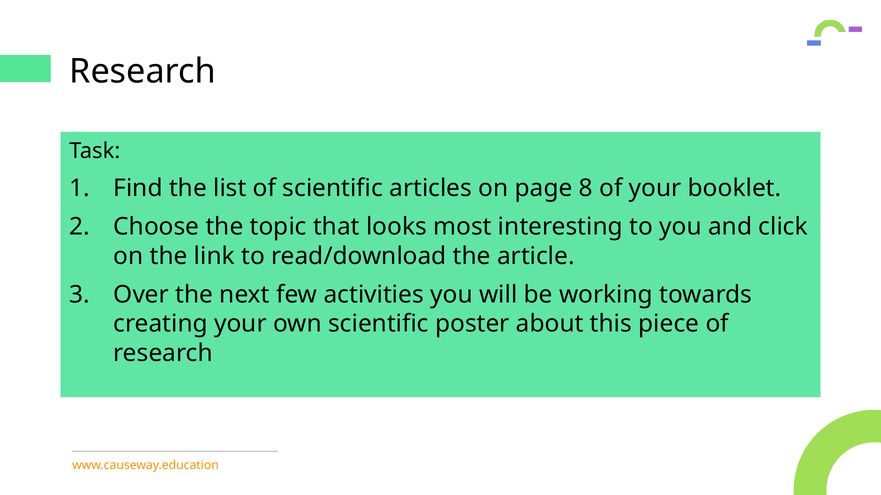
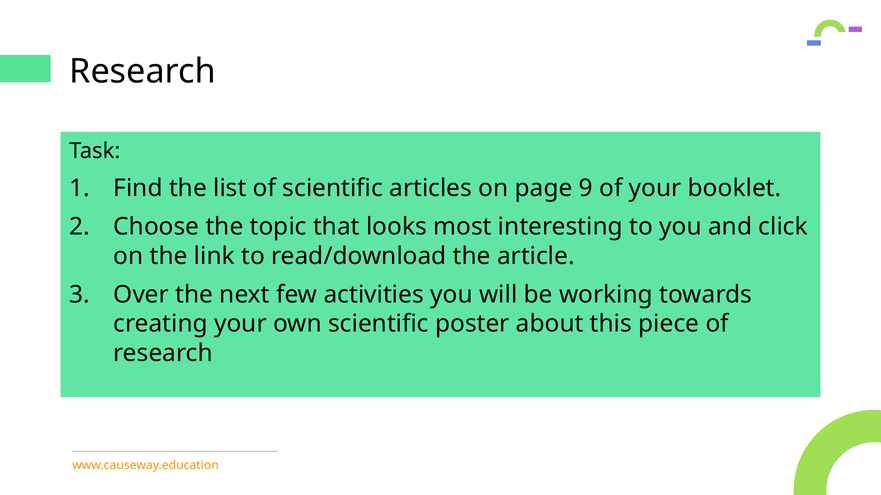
8: 8 -> 9 (586, 188)
